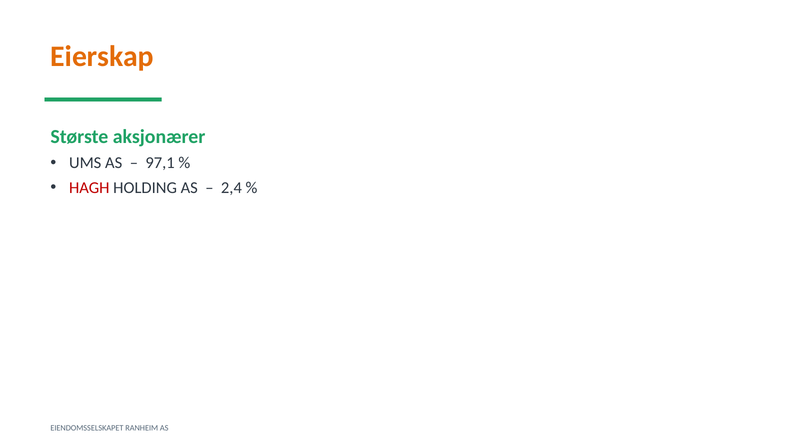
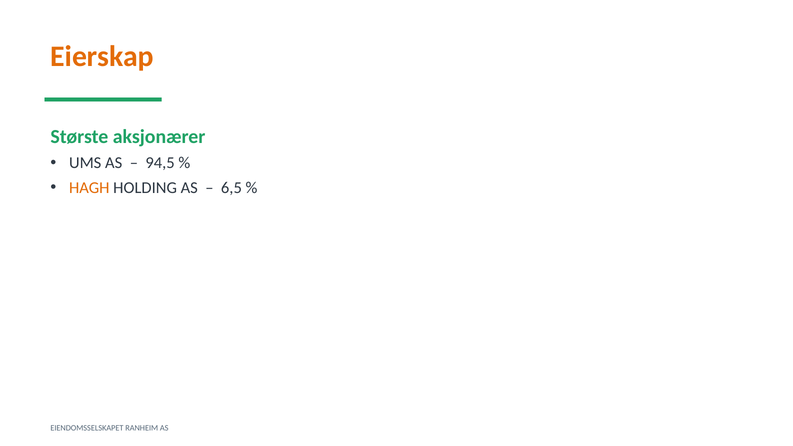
97,1: 97,1 -> 94,5 (160, 163)
HAGH colour: red -> orange (89, 188)
2,4: 2,4 -> 6,5 (231, 188)
